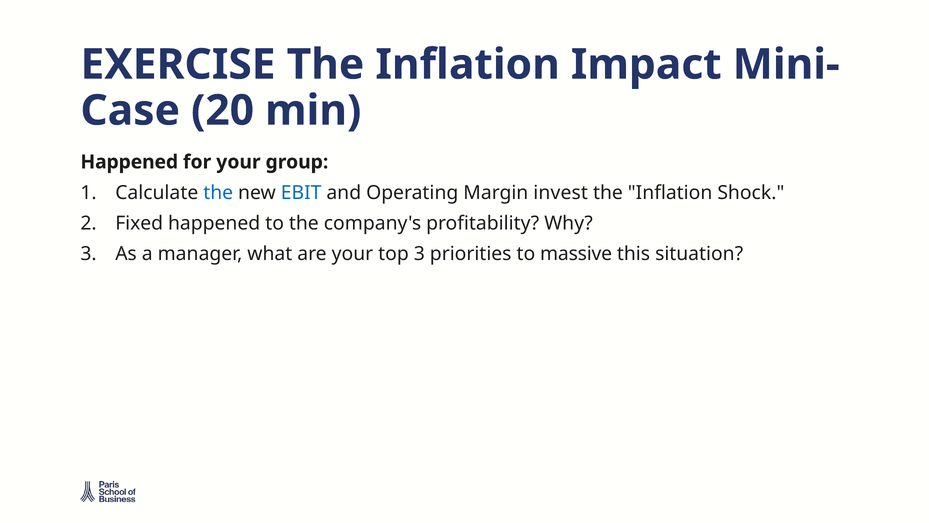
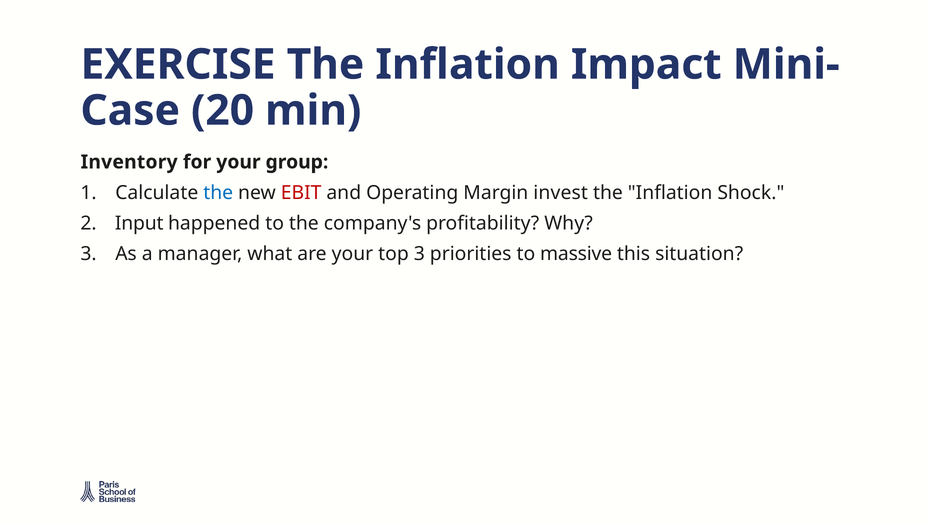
Happened: Happened -> Inventory (129, 162)
EBIT colour: blue -> red (301, 192)
Fixed: Fixed -> Input (139, 223)
